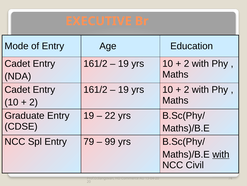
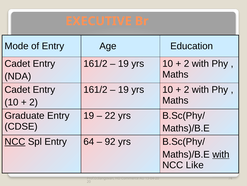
NCC underline: none -> present (15, 141)
79: 79 -> 64 (89, 141)
99: 99 -> 92 (110, 141)
Civil: Civil -> Like (195, 165)
